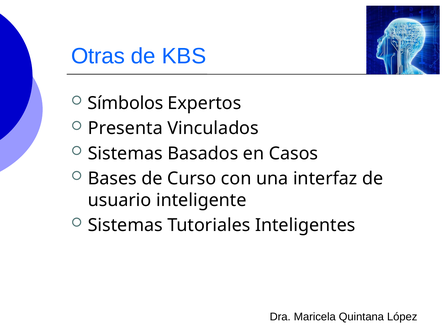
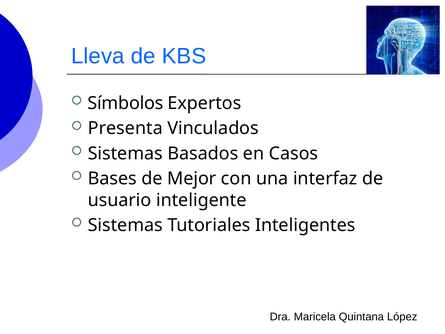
Otras: Otras -> Lleva (98, 56)
Curso: Curso -> Mejor (192, 178)
